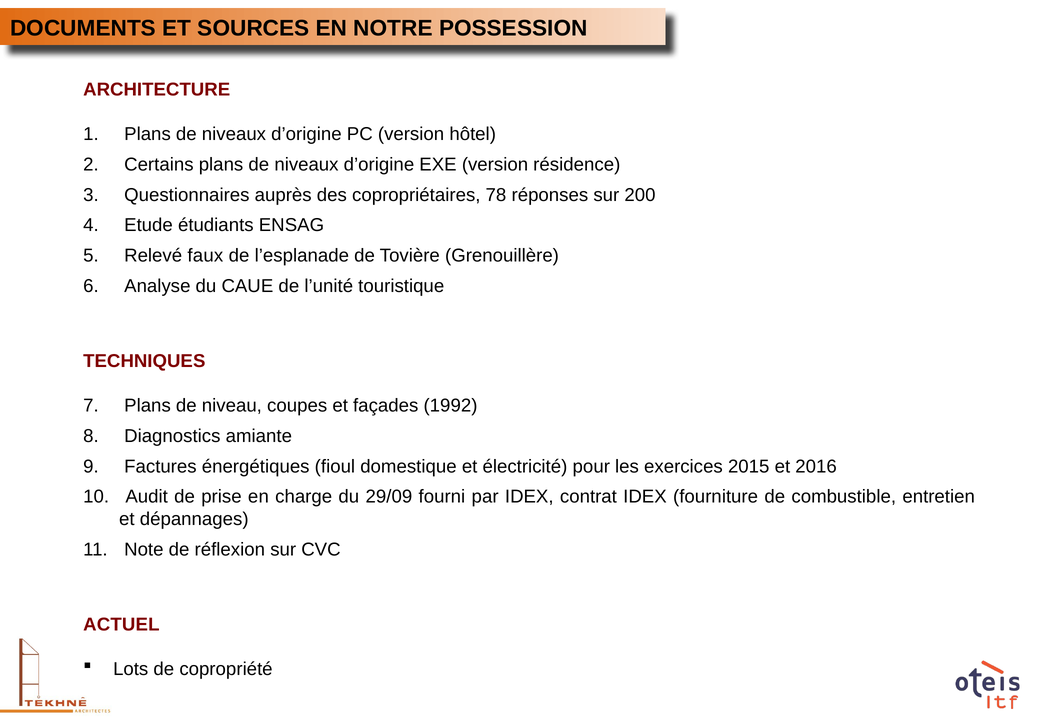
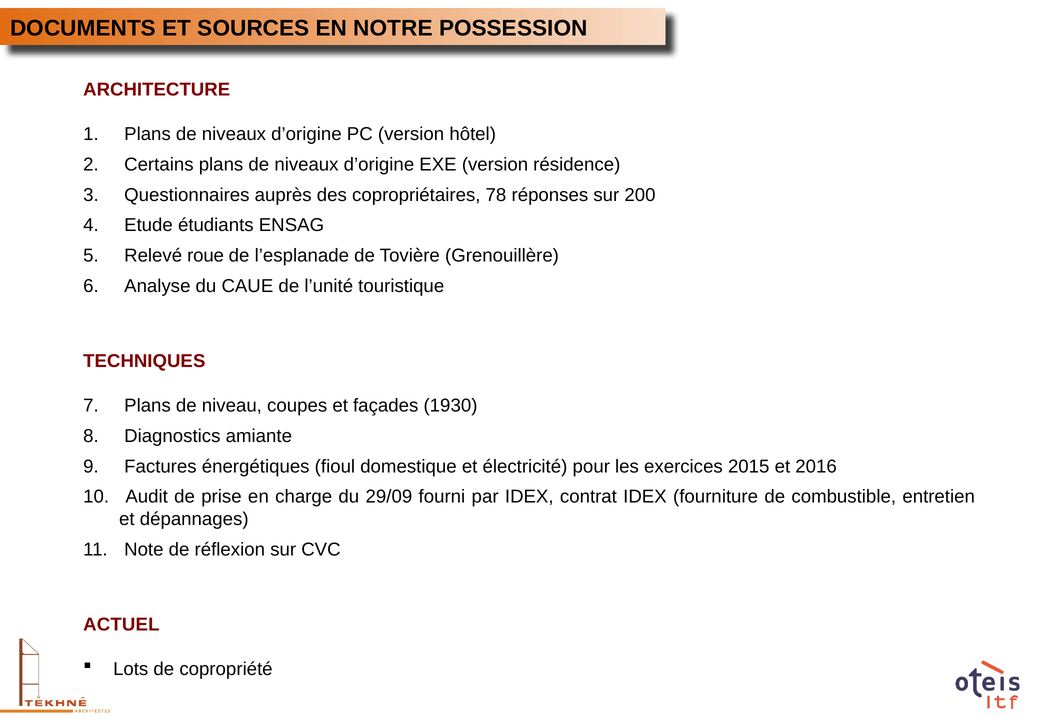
faux: faux -> roue (206, 256)
1992: 1992 -> 1930 (450, 406)
